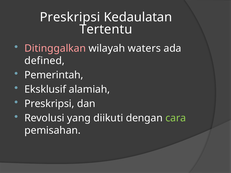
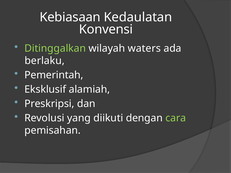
Preskripsi: Preskripsi -> Kebiasaan (70, 17)
Tertentu: Tertentu -> Konvensi (106, 29)
Ditinggalkan colour: pink -> light green (55, 48)
defined: defined -> berlaku (45, 61)
